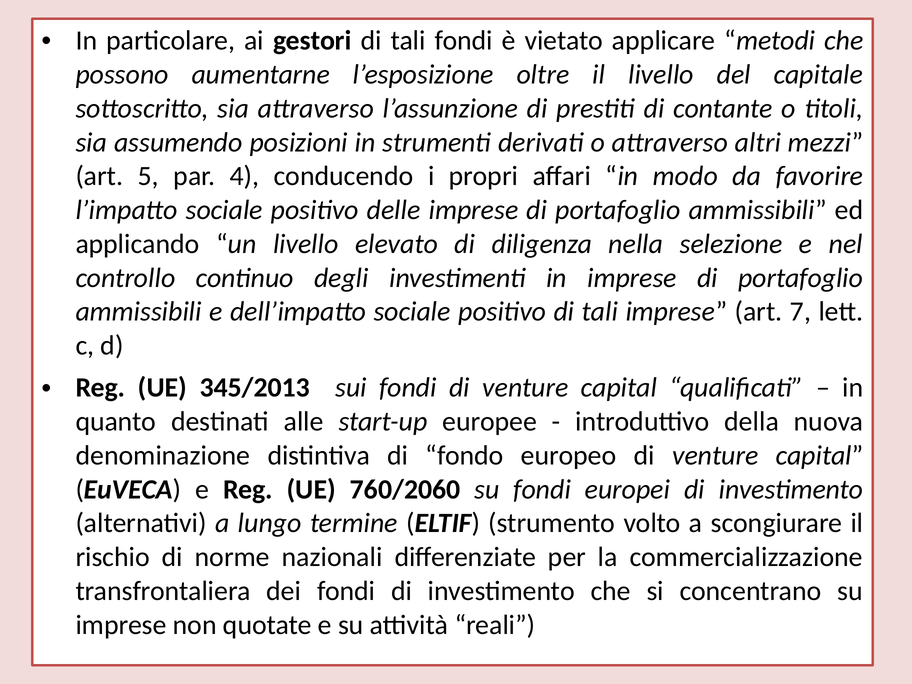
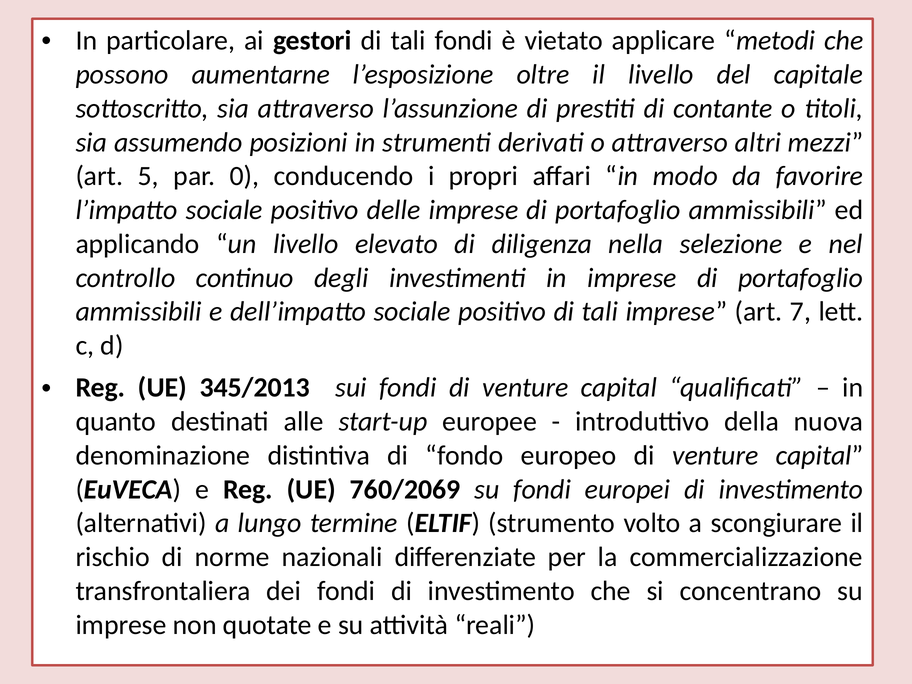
4: 4 -> 0 (245, 176)
760/2060: 760/2060 -> 760/2069 (405, 489)
